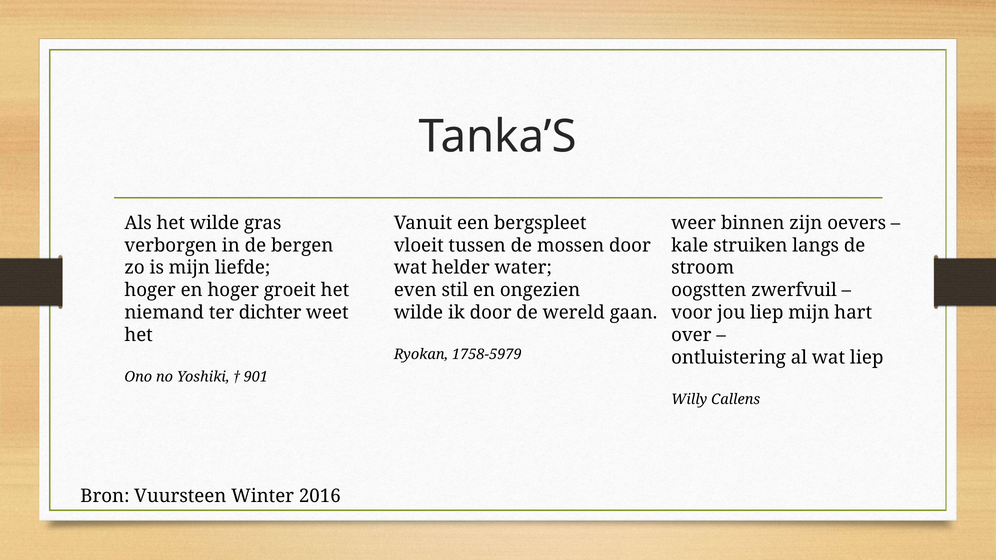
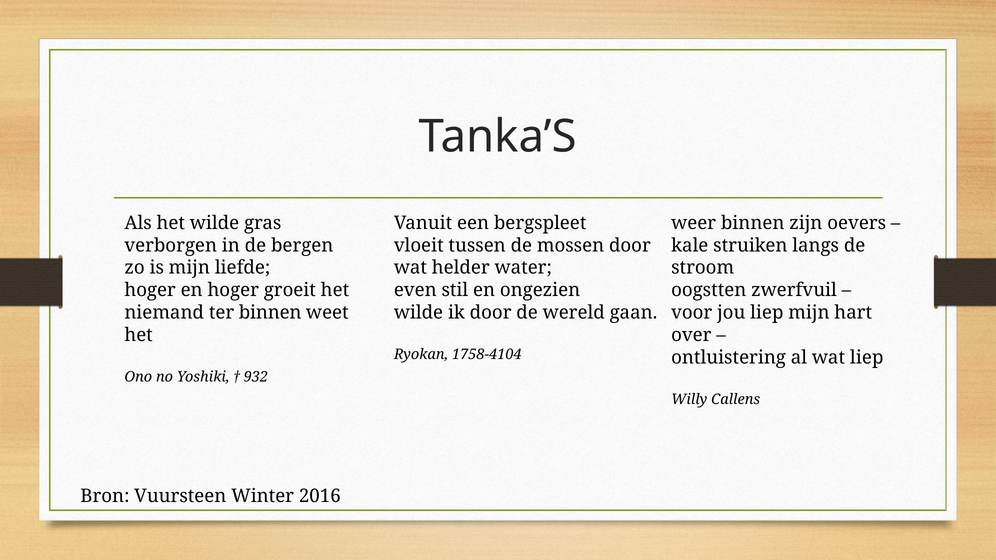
ter dichter: dichter -> binnen (270, 313)
1758-5979: 1758-5979 -> 1758-4104 (487, 355)
901: 901 -> 932 (256, 377)
